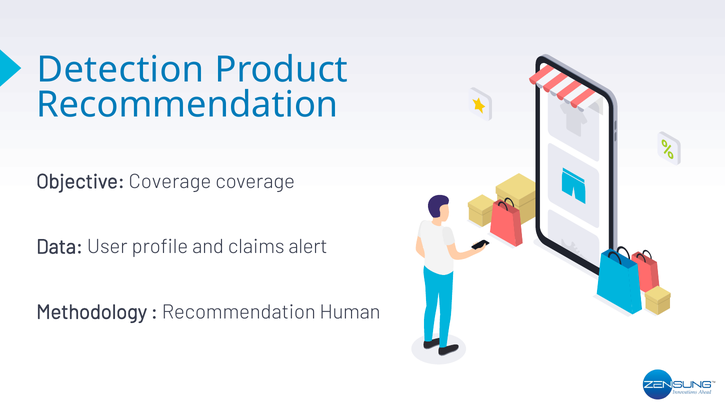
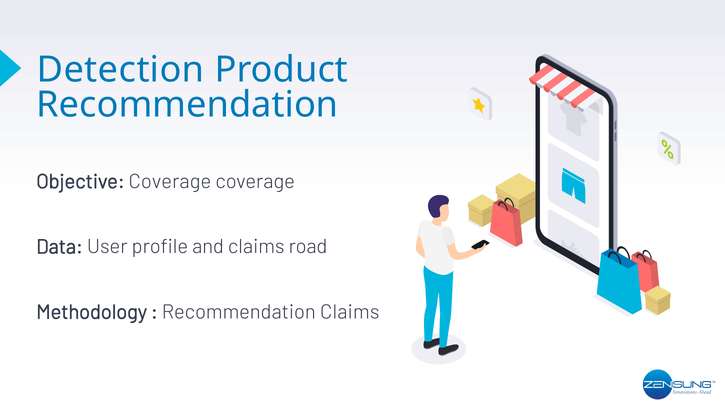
alert: alert -> road (308, 247)
Recommendation Human: Human -> Claims (350, 312)
